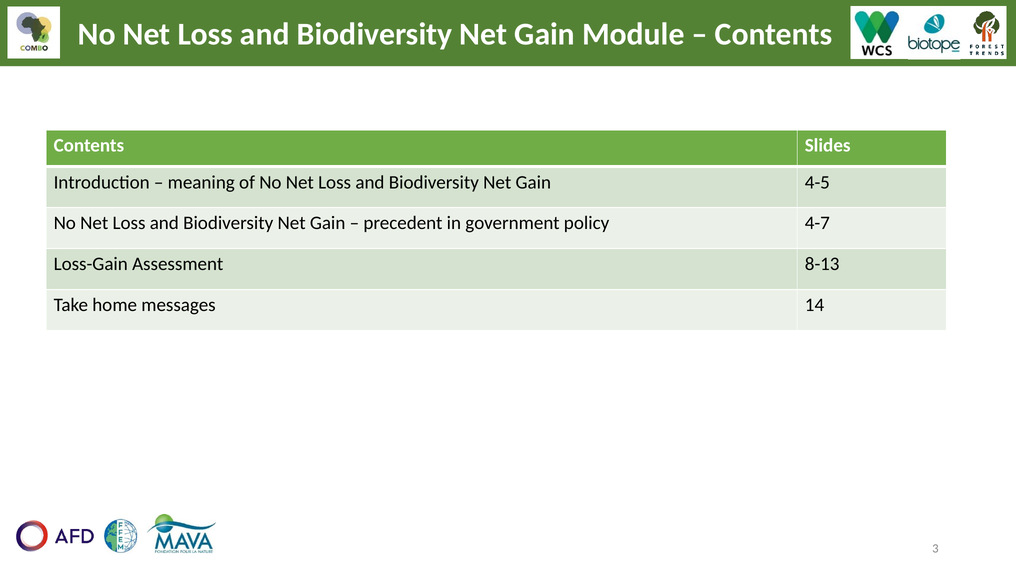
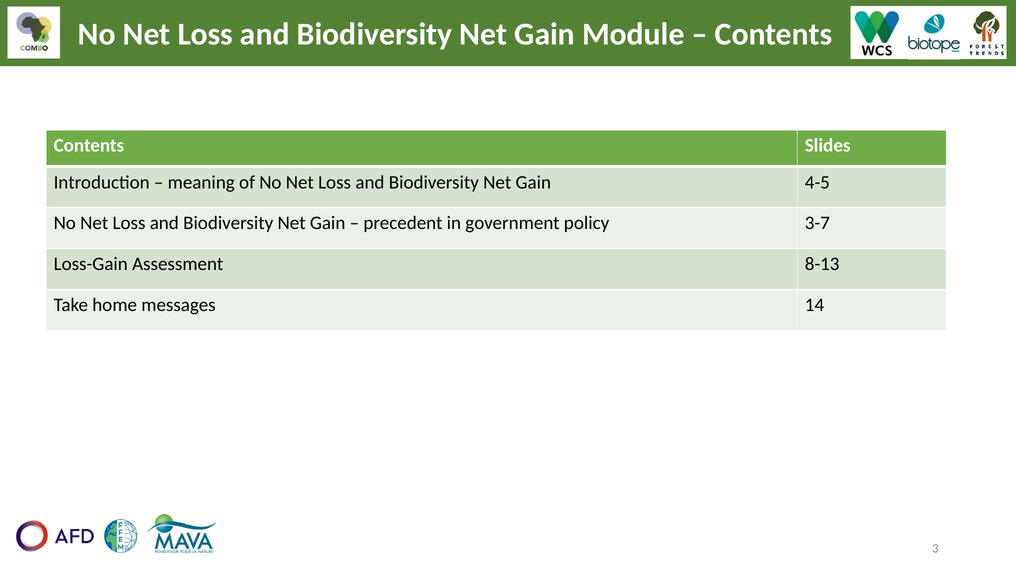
4-7: 4-7 -> 3-7 (817, 223)
